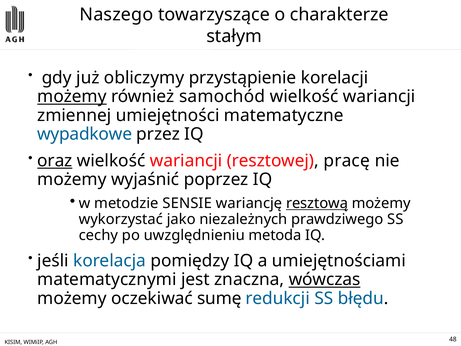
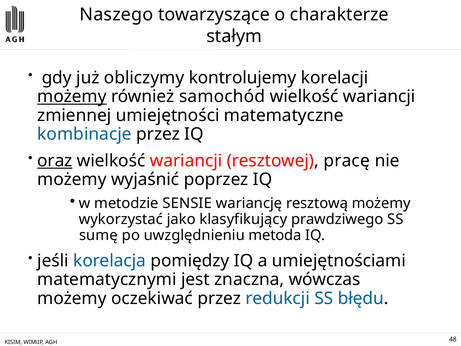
przystąpienie: przystąpienie -> kontrolujemy (243, 78)
wypadkowe: wypadkowe -> kombinacje (84, 134)
resztową underline: present -> none (317, 203)
niezależnych: niezależnych -> klasyfikujący (243, 219)
cechy: cechy -> sumę (98, 235)
wówczas underline: present -> none (325, 279)
oczekiwać sumę: sumę -> przez (219, 298)
